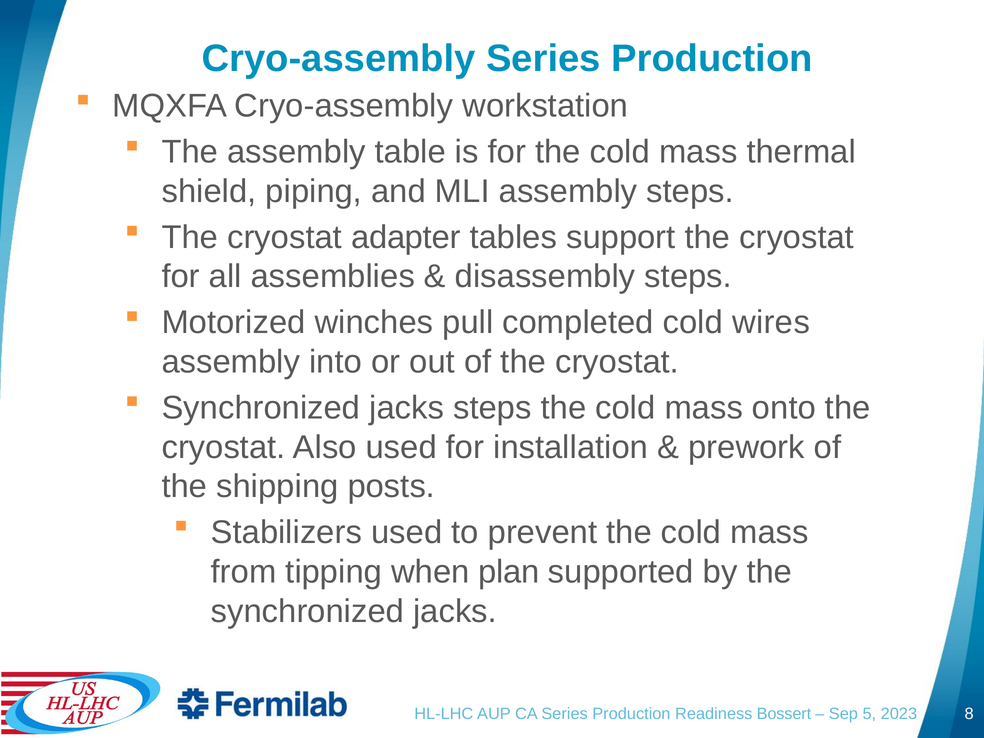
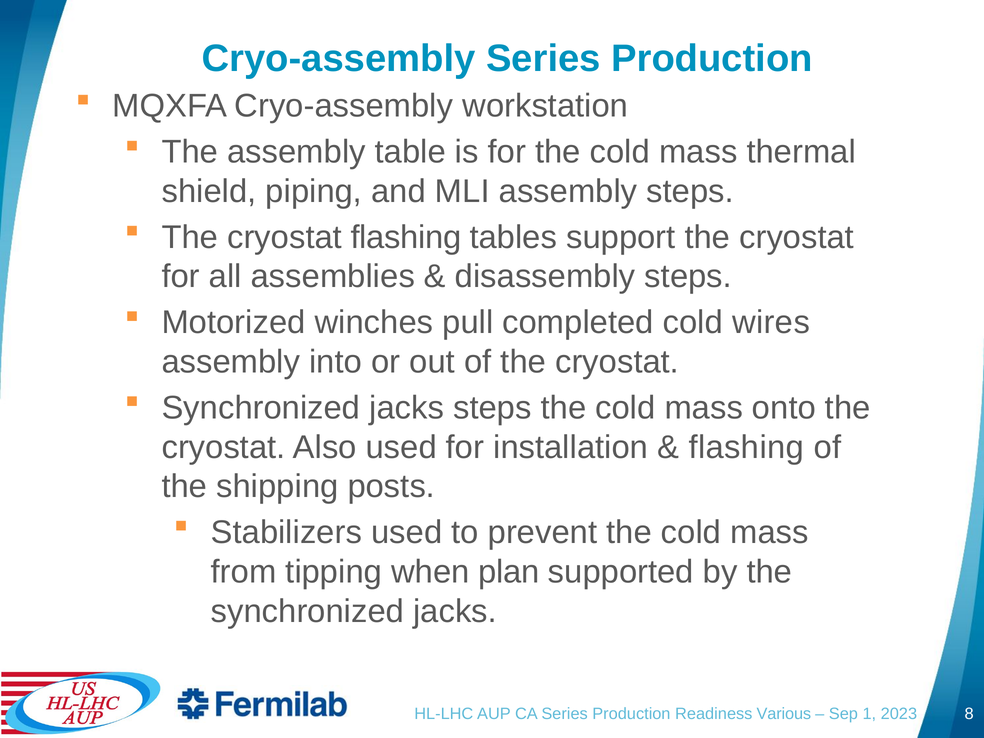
cryostat adapter: adapter -> flashing (406, 237)
prework: prework -> flashing (746, 447)
Bossert: Bossert -> Various (784, 714)
5: 5 -> 1 (869, 714)
